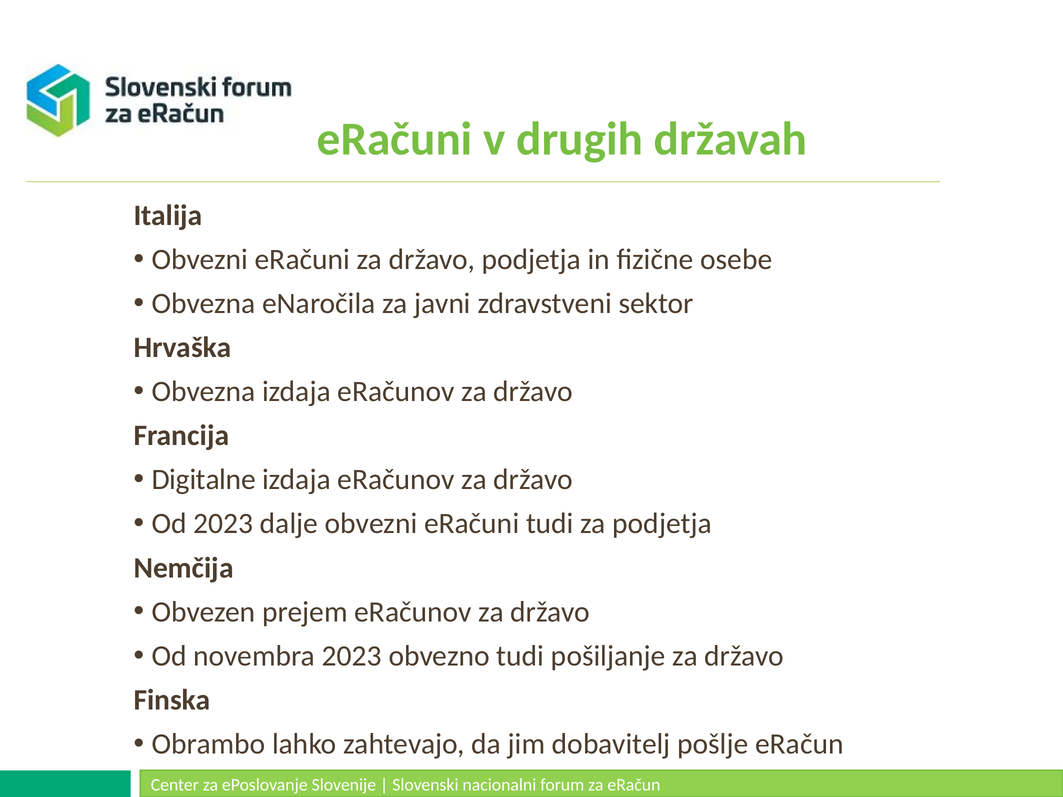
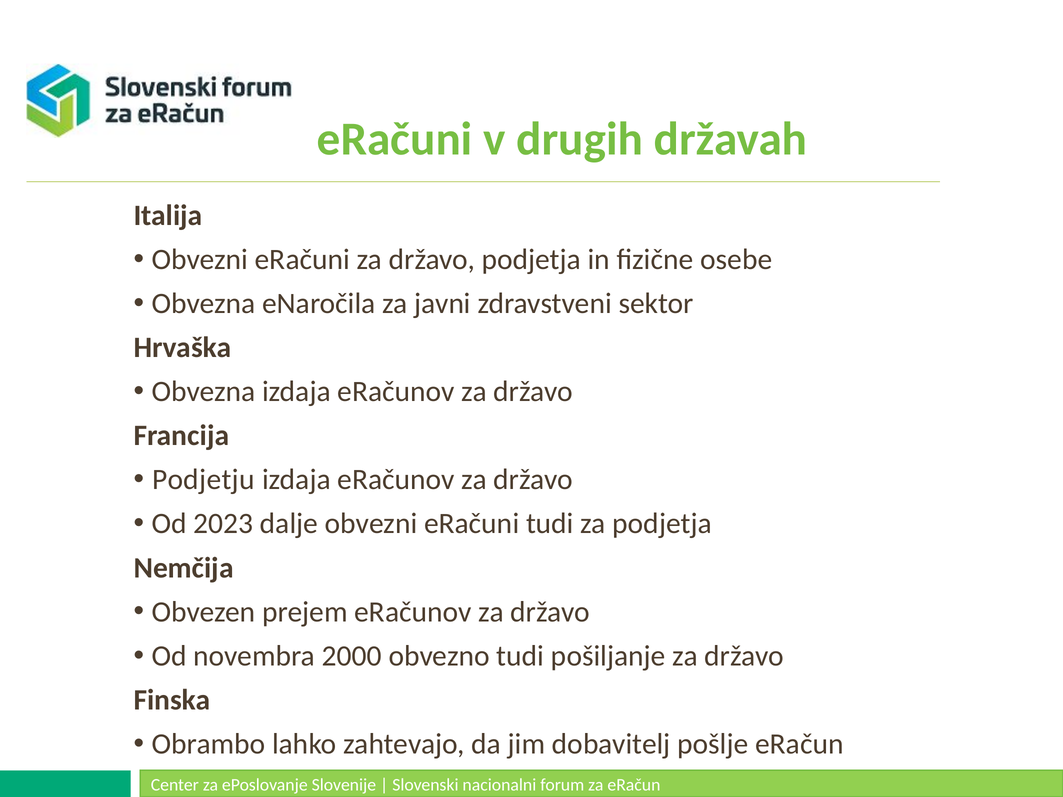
Digitalne: Digitalne -> Podjetju (203, 480)
novembra 2023: 2023 -> 2000 (352, 656)
